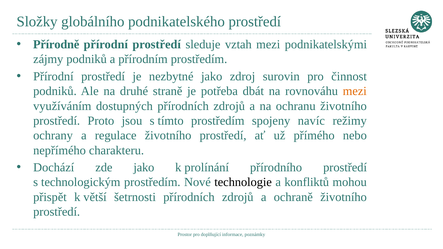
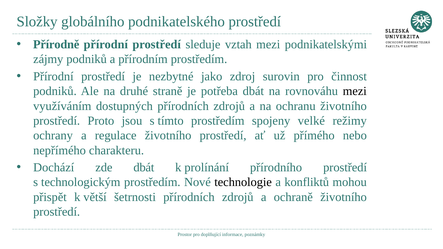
mezi colour: orange -> black (355, 91)
navíc: navíc -> velké (311, 121)
zde jako: jako -> dbát (144, 168)
